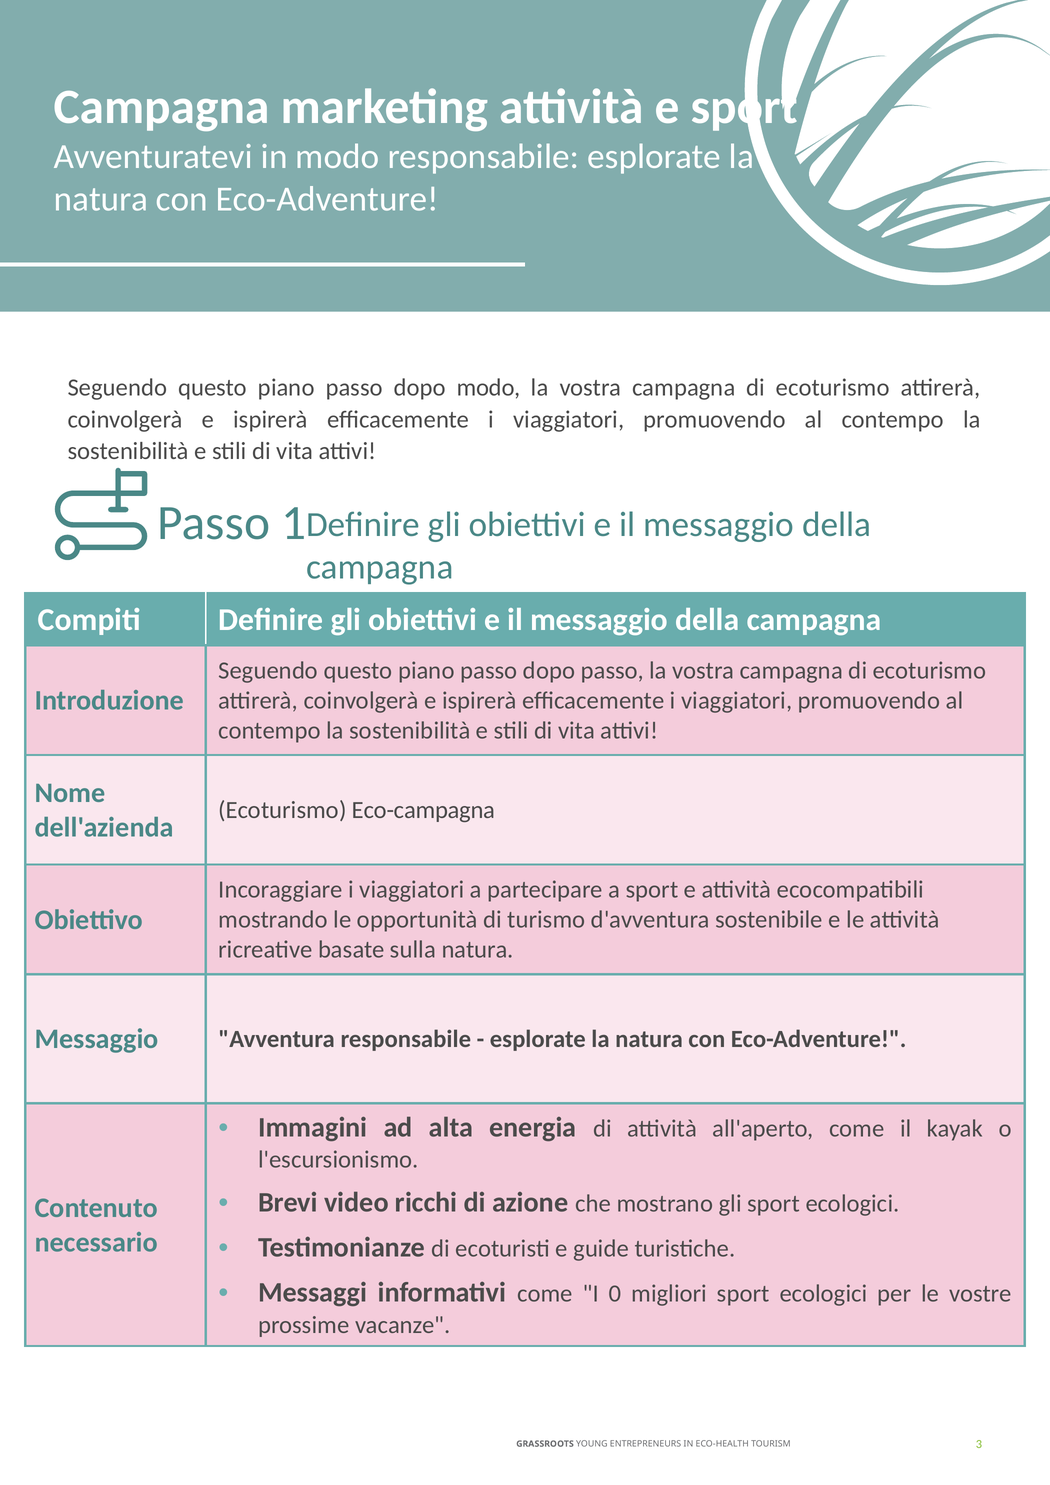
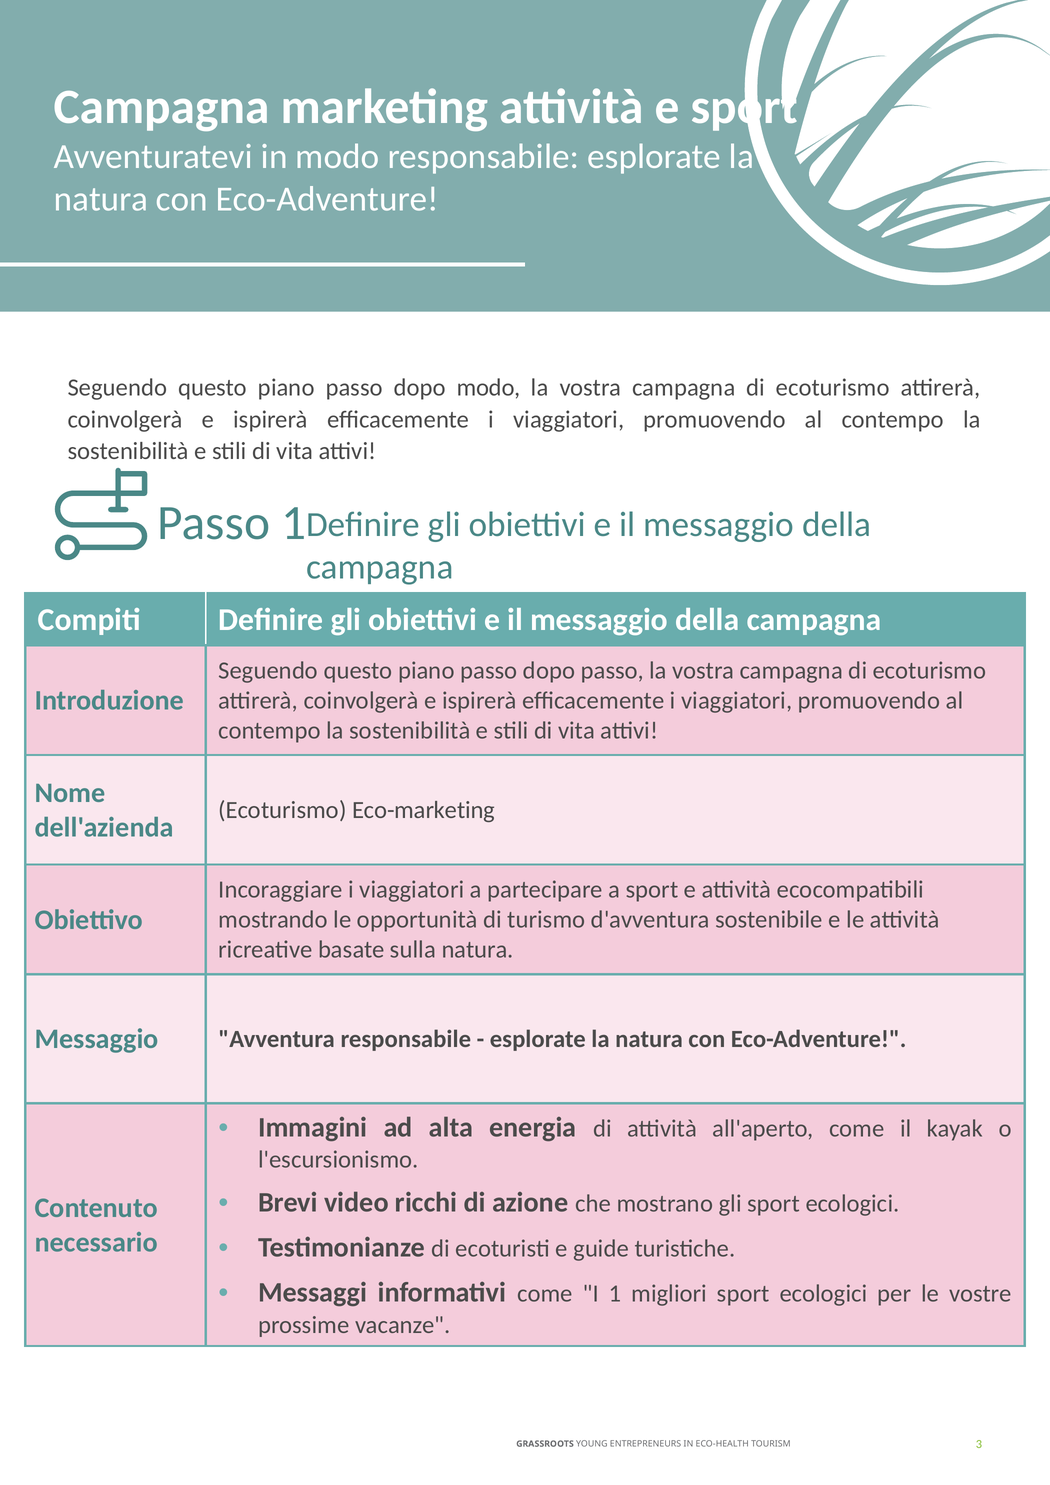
Eco-campagna: Eco-campagna -> Eco-marketing (424, 810)
I 0: 0 -> 1 (615, 1294)
